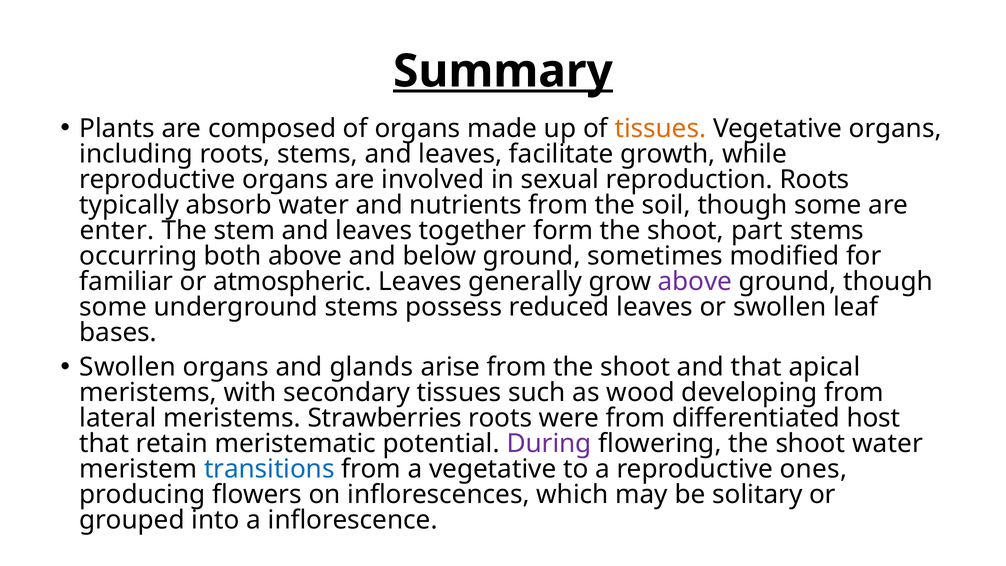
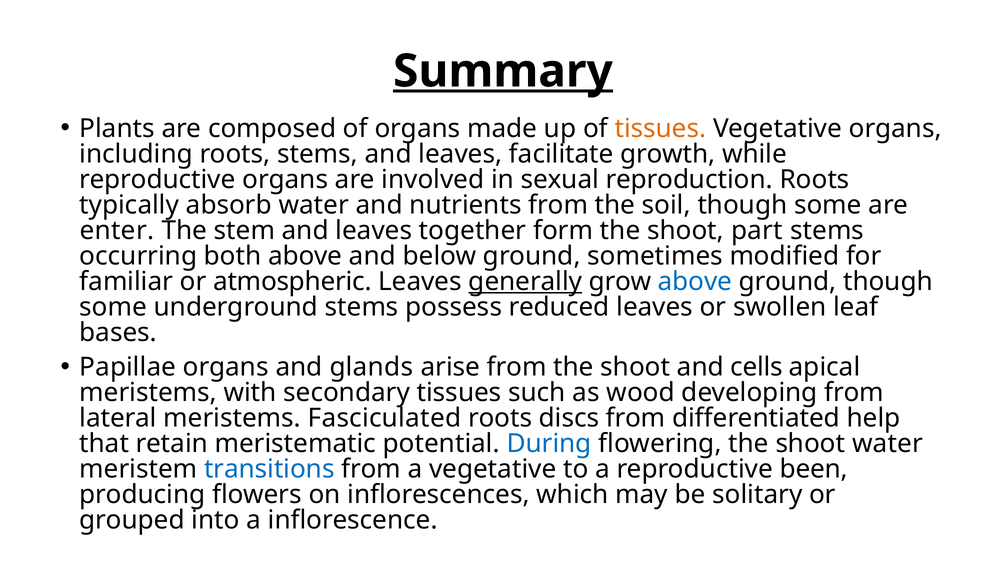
generally underline: none -> present (525, 281)
above colour: purple -> blue (695, 281)
Swollen: Swollen -> Papillae (128, 367)
and that: that -> cells (756, 367)
Strawberries: Strawberries -> Fasciculated (384, 418)
were: were -> discs (569, 418)
host: host -> help (874, 418)
During colour: purple -> blue (549, 444)
ones: ones -> been (814, 469)
